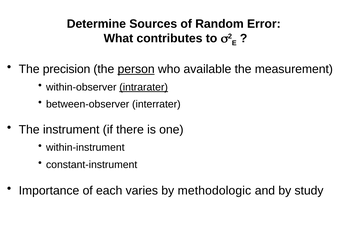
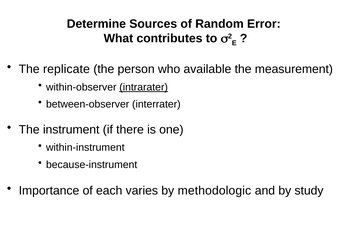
precision: precision -> replicate (66, 69)
person underline: present -> none (136, 69)
constant-instrument: constant-instrument -> because-instrument (92, 165)
